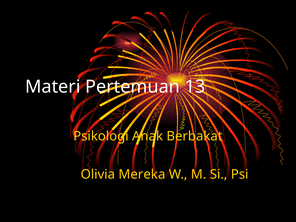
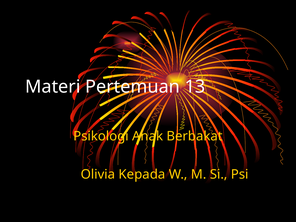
Mereka: Mereka -> Kepada (142, 174)
